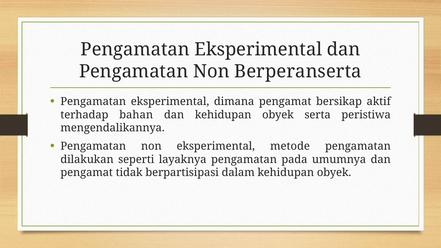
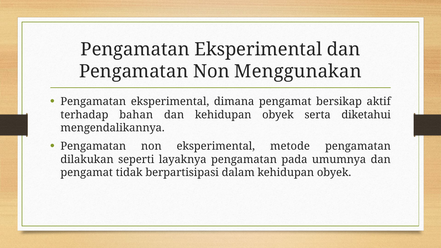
Berperanserta: Berperanserta -> Menggunakan (298, 72)
peristiwa: peristiwa -> diketahui (366, 115)
